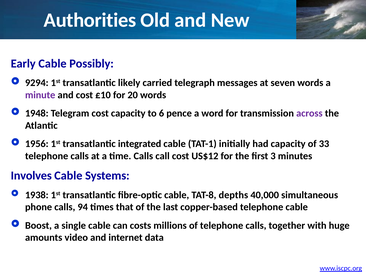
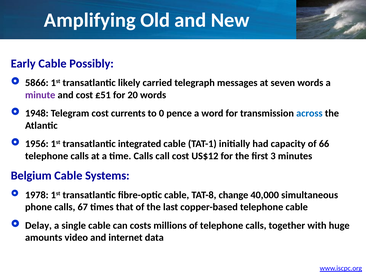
Authorities: Authorities -> Amplifying (90, 20)
9294: 9294 -> 5866 (37, 83)
£10: £10 -> £51 (103, 95)
cost capacity: capacity -> currents (128, 114)
6: 6 -> 0 (161, 114)
across colour: purple -> blue (309, 114)
33: 33 -> 66 (324, 144)
Involves: Involves -> Belgium (31, 176)
1938: 1938 -> 1978 (37, 195)
depths: depths -> change (233, 195)
94: 94 -> 67 (83, 208)
Boost: Boost -> Delay (38, 226)
